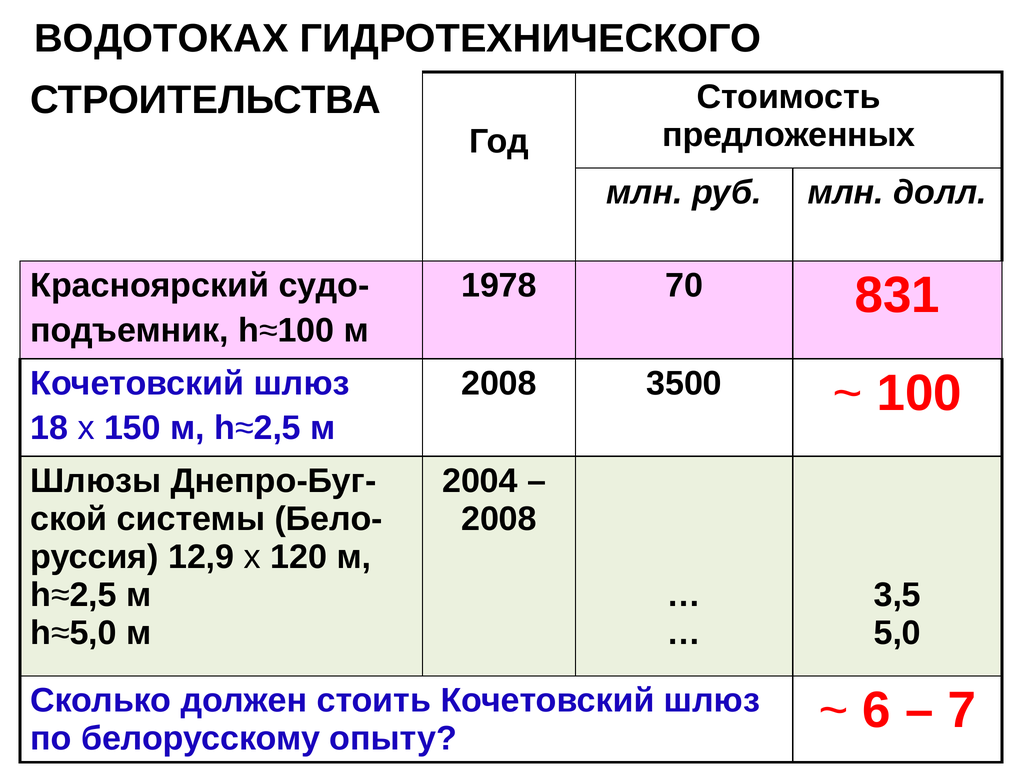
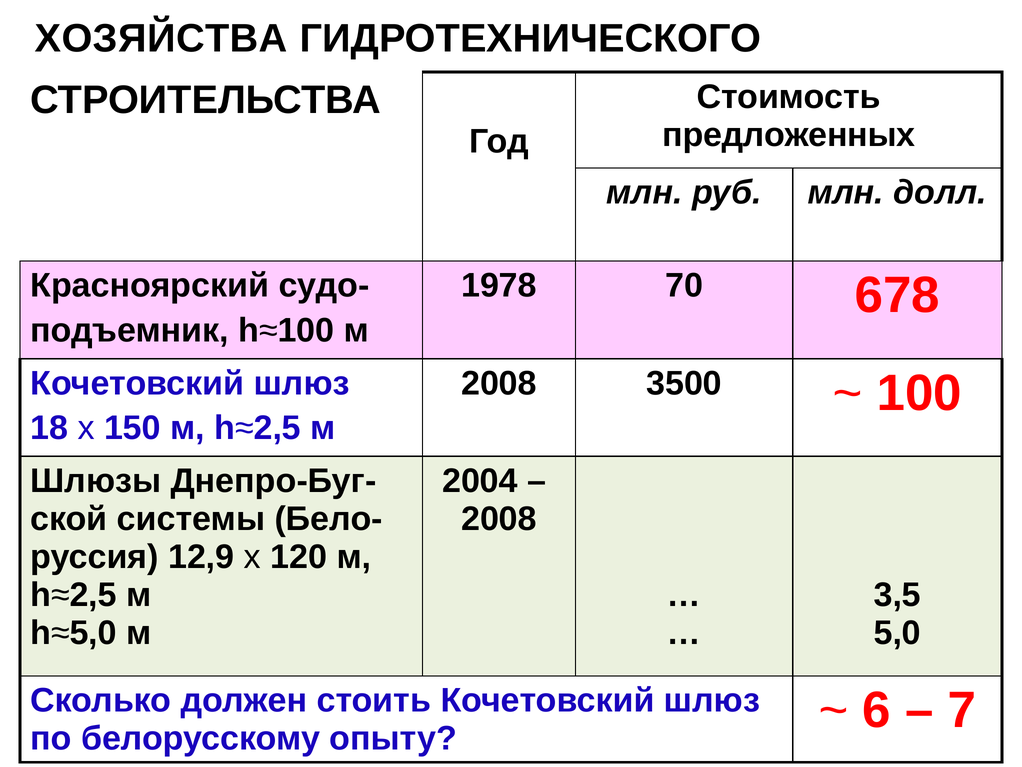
ВОДОТОКАХ: ВОДОТОКАХ -> ХОЗЯЙСТВА (161, 39)
831: 831 -> 678 (897, 295)
